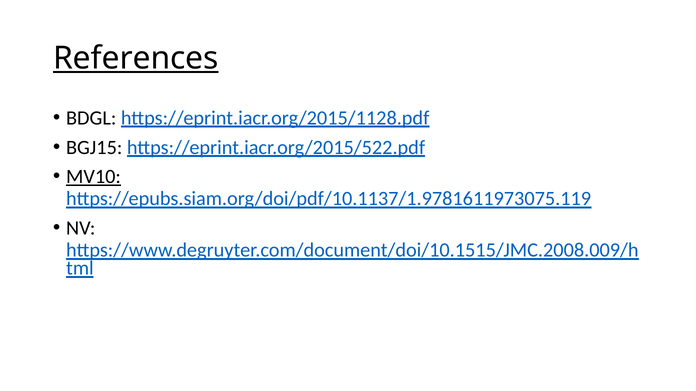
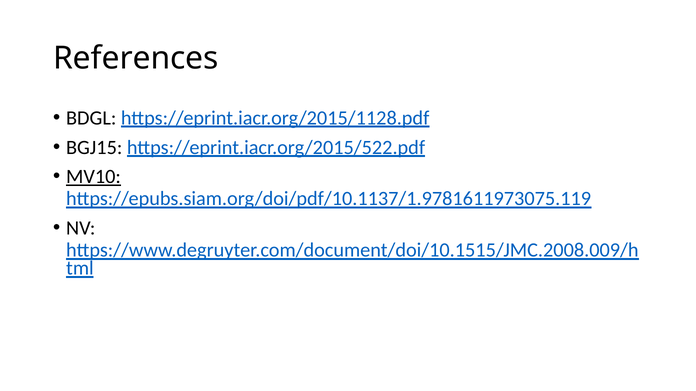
References underline: present -> none (136, 58)
